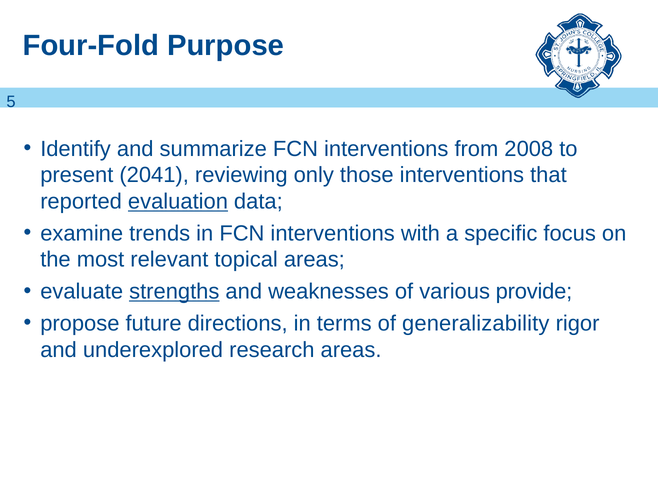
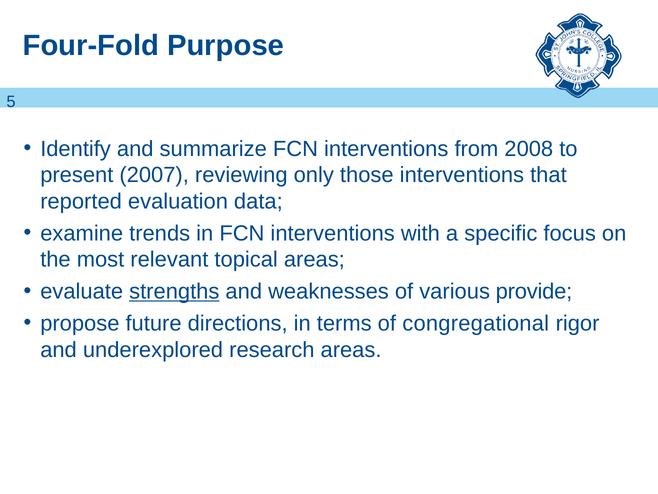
2041: 2041 -> 2007 (154, 175)
evaluation underline: present -> none (178, 201)
generalizability: generalizability -> congregational (476, 323)
